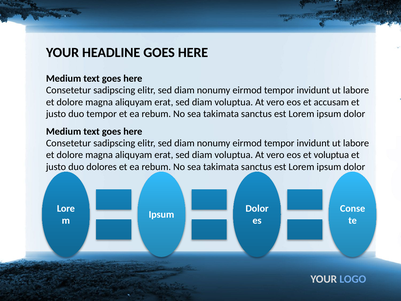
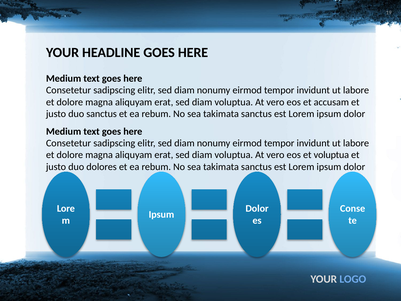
duo tempor: tempor -> sanctus (102, 114)
